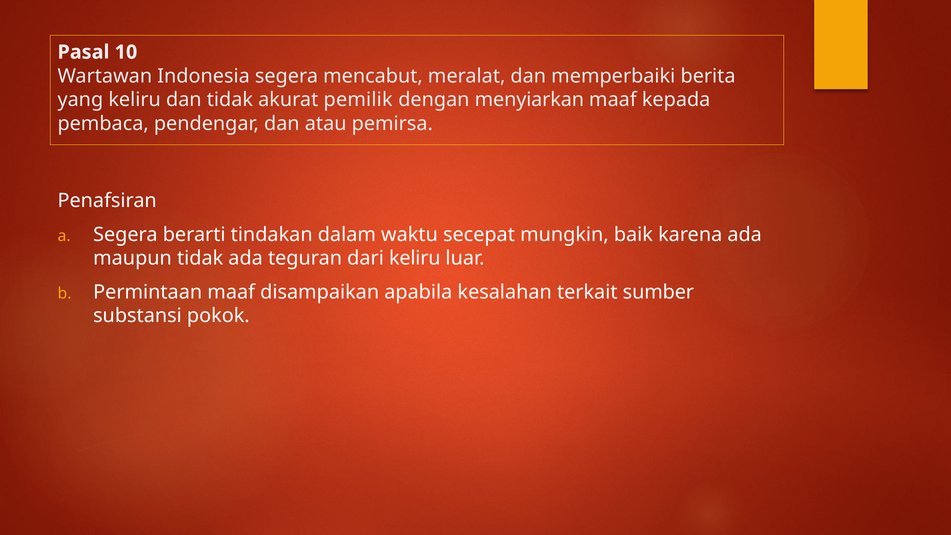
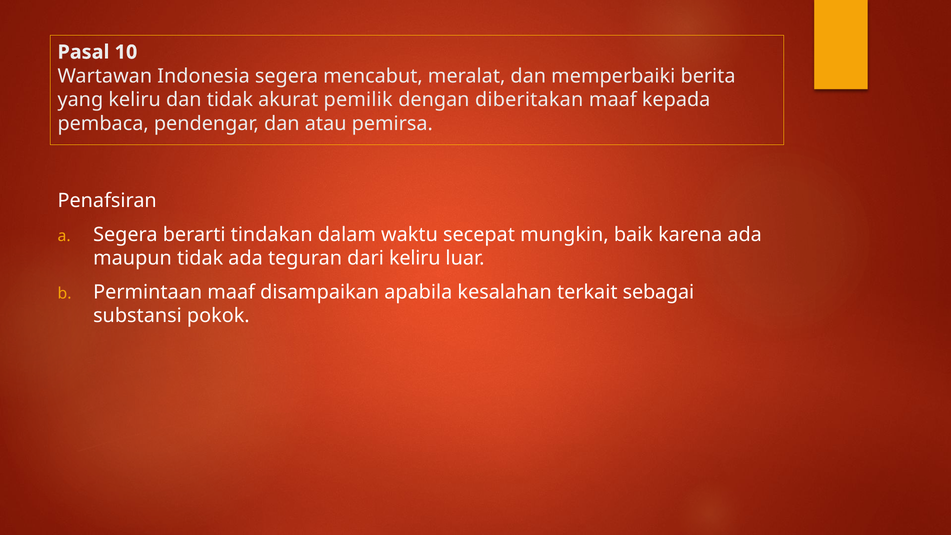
menyiarkan: menyiarkan -> diberitakan (529, 100)
sumber: sumber -> sebagai (658, 292)
